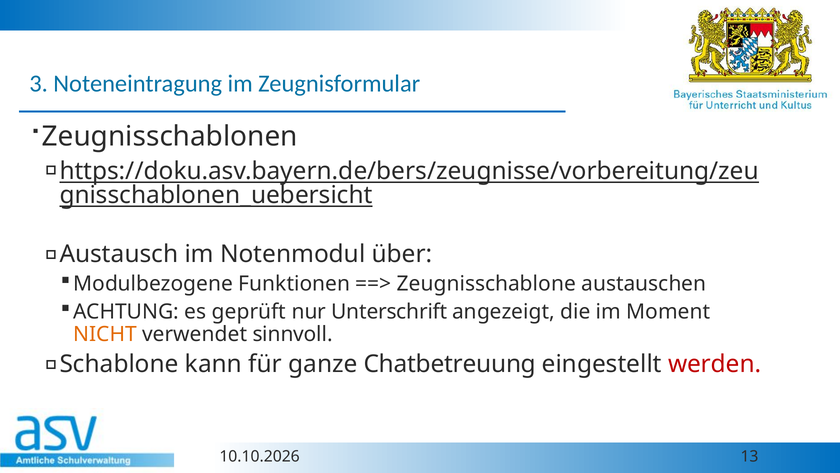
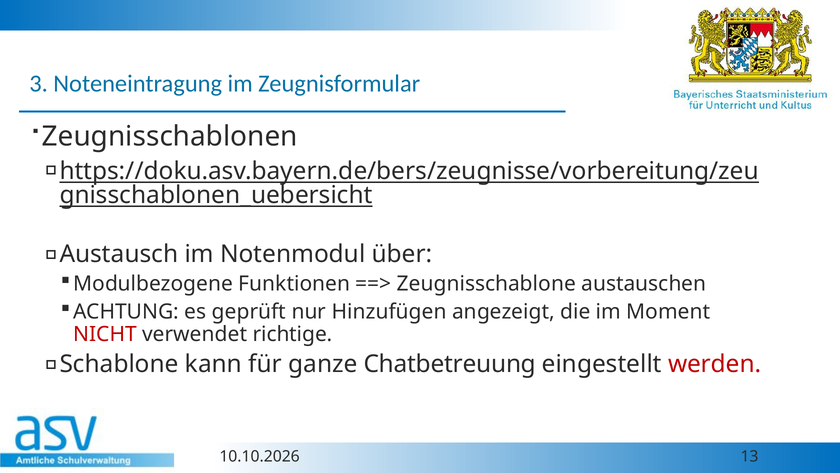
Unterschrift: Unterschrift -> Hinzufügen (389, 311)
NICHT colour: orange -> red (105, 334)
sinnvoll: sinnvoll -> richtige (293, 334)
